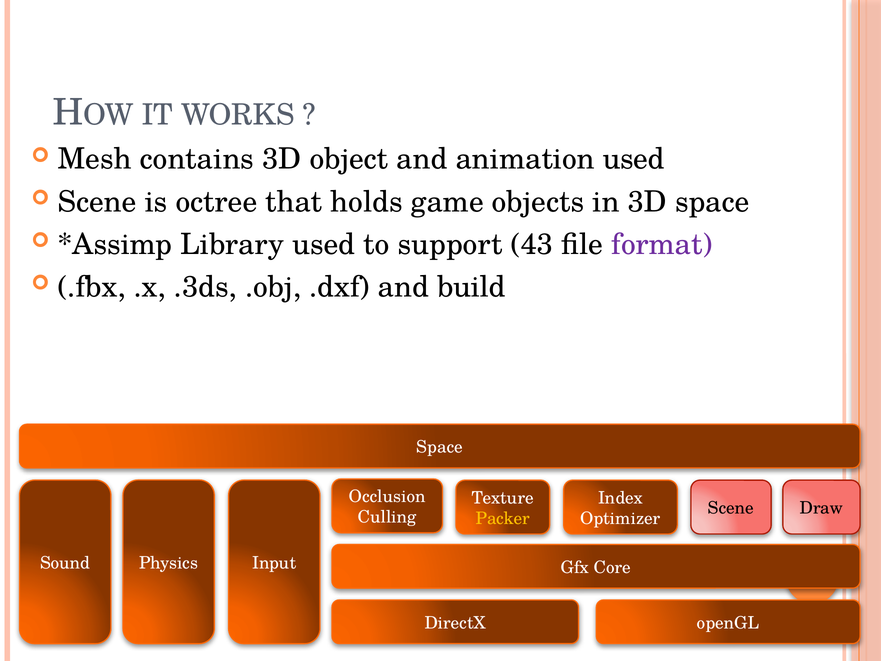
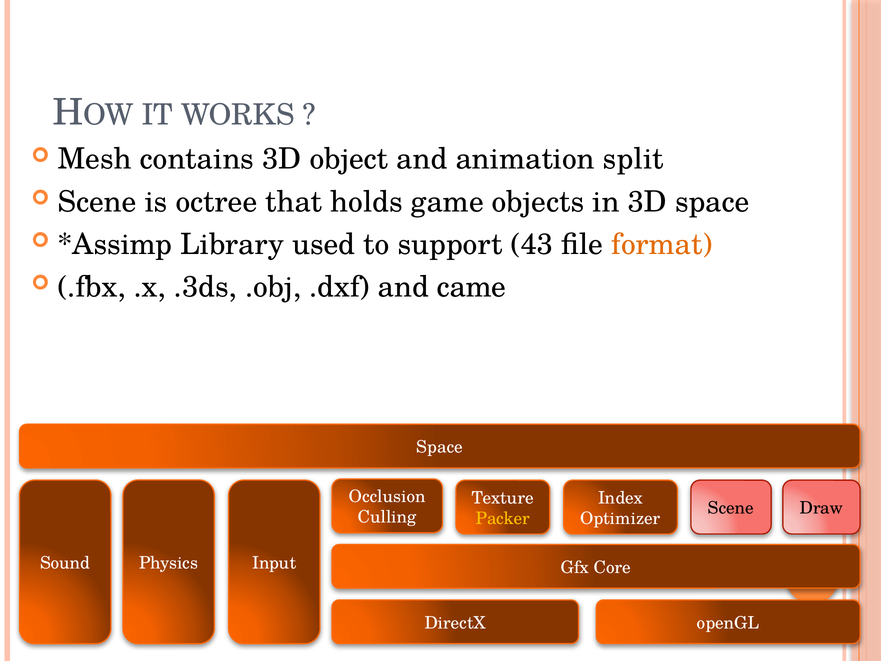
animation used: used -> split (633, 159)
format colour: purple -> orange (662, 244)
build: build -> came (471, 287)
